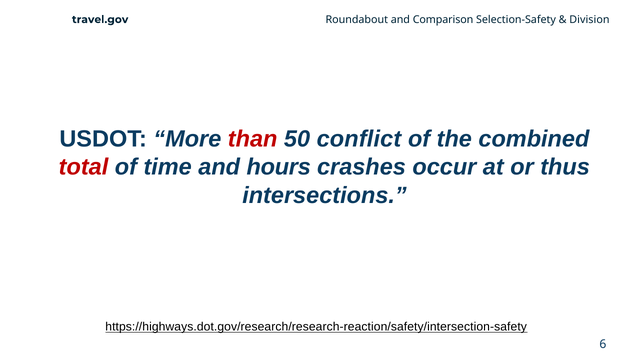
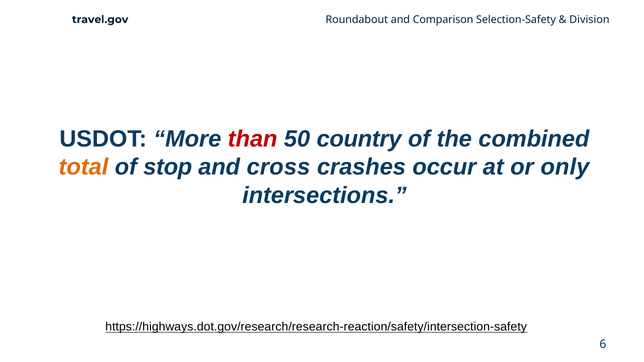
conflict: conflict -> country (359, 139)
total colour: red -> orange (84, 167)
time: time -> stop (168, 167)
hours: hours -> cross (278, 167)
thus: thus -> only (565, 167)
